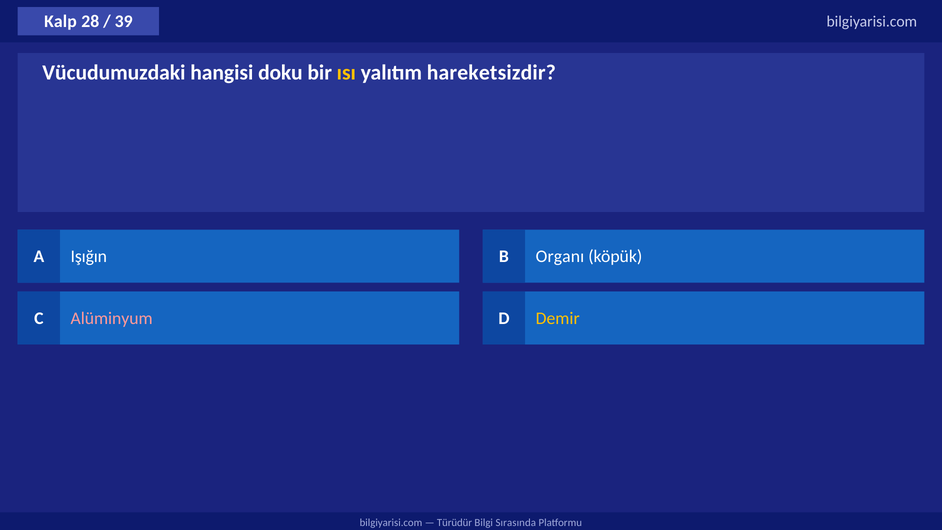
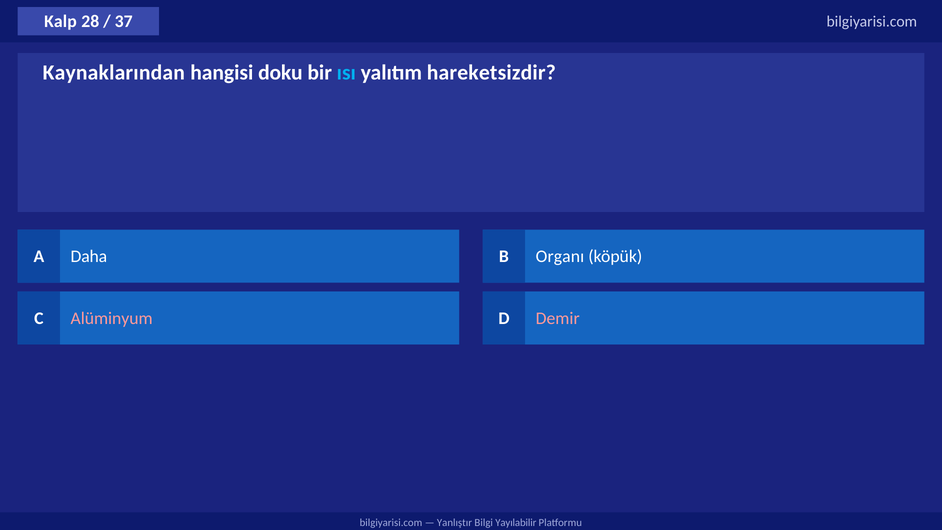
39: 39 -> 37 (124, 22)
Vücudumuzdaki: Vücudumuzdaki -> Kaynaklarından (114, 73)
ısı colour: yellow -> light blue (346, 73)
Işığın: Işığın -> Daha (89, 256)
Demir colour: yellow -> pink (558, 318)
Türüdür: Türüdür -> Yanlıştır (455, 523)
Sırasında: Sırasında -> Yayılabilir (516, 523)
